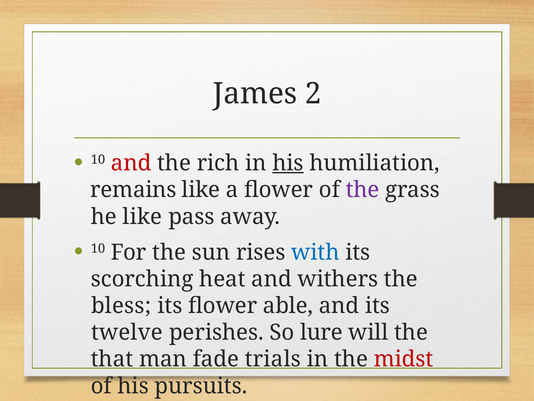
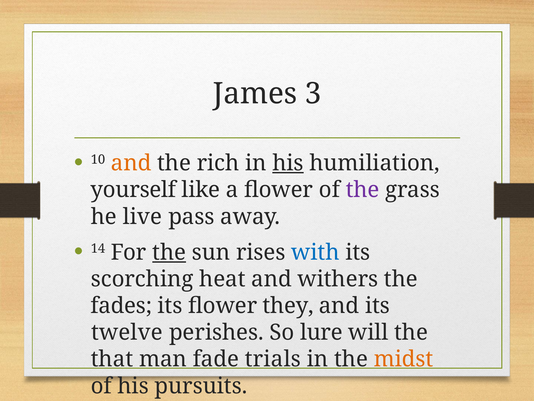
2: 2 -> 3 (313, 94)
and colour: red -> orange (131, 163)
remains: remains -> yourself (133, 190)
he like: like -> live (142, 216)
10: 10 -> 14 (98, 248)
the underline: none -> present (169, 252)
bless: bless -> fades (121, 305)
able: able -> they (288, 305)
midst colour: red -> orange (404, 359)
